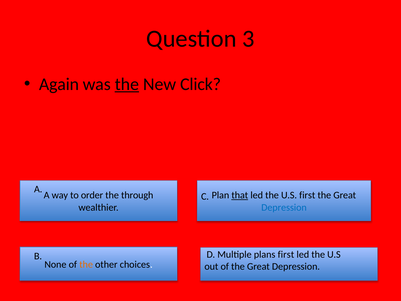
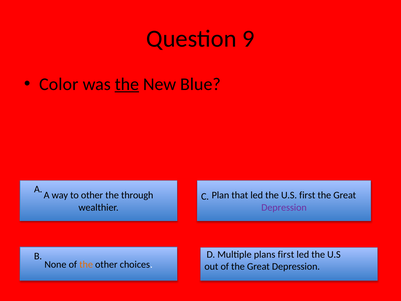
3: 3 -> 9 (248, 39)
Again: Again -> Color (59, 84)
Click: Click -> Blue (200, 84)
to order: order -> other (92, 195)
that underline: present -> none (240, 195)
Depression colour: blue -> purple (284, 207)
